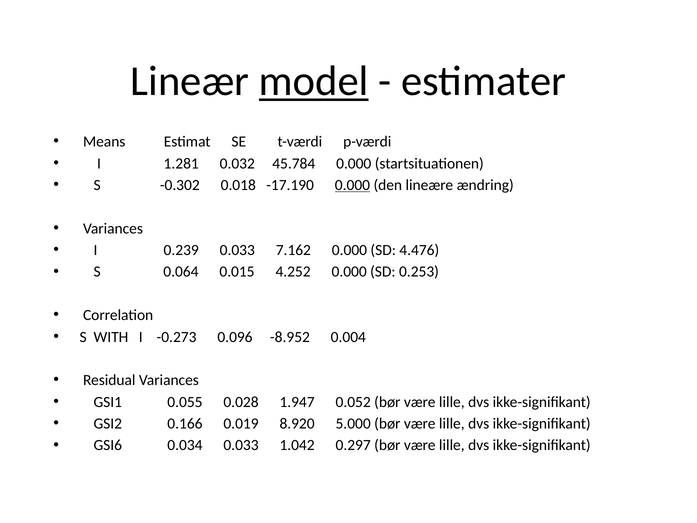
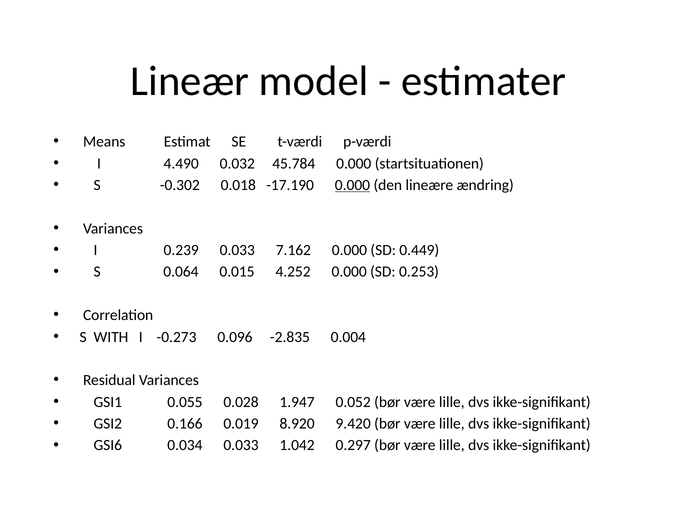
model underline: present -> none (314, 81)
1.281: 1.281 -> 4.490 (181, 163)
4.476: 4.476 -> 0.449 (419, 250)
-8.952: -8.952 -> -2.835 (290, 337)
5.000: 5.000 -> 9.420 (353, 423)
